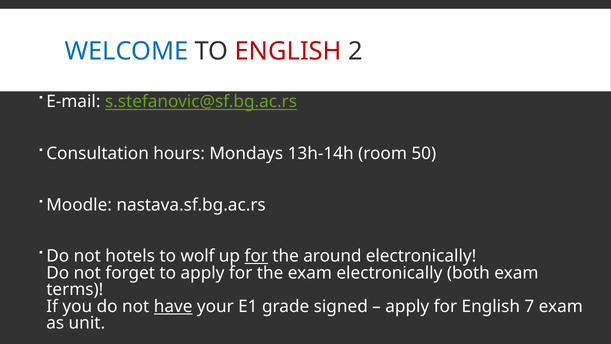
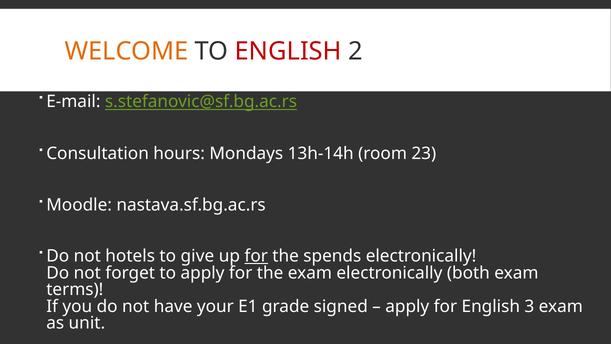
WELCOME colour: blue -> orange (127, 51)
50: 50 -> 23 (424, 153)
wolf: wolf -> give (197, 256)
around: around -> spends (332, 256)
have underline: present -> none (173, 306)
7: 7 -> 3 (529, 306)
